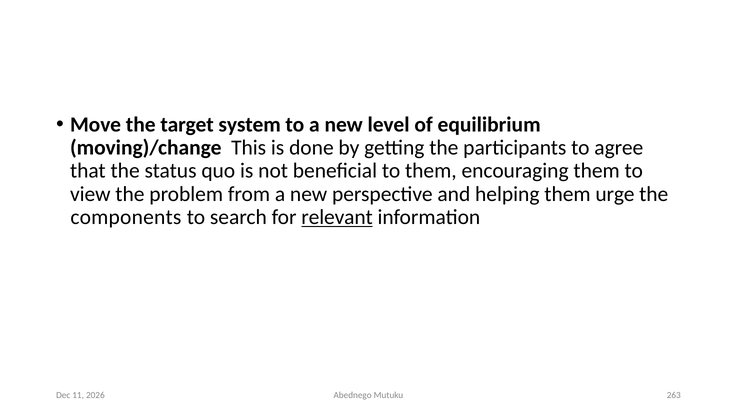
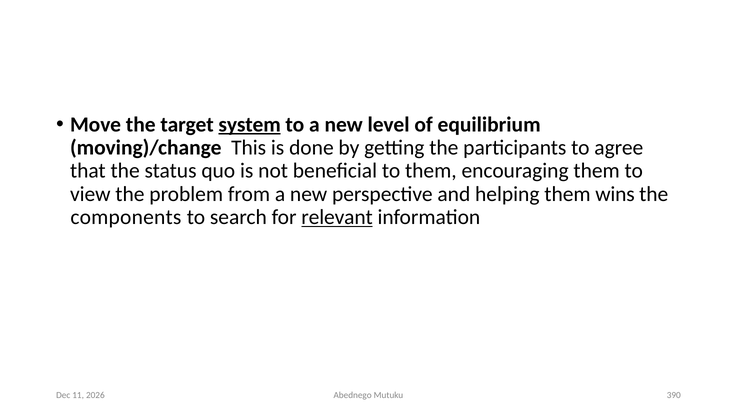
system underline: none -> present (250, 125)
urge: urge -> wins (615, 194)
263: 263 -> 390 (674, 396)
